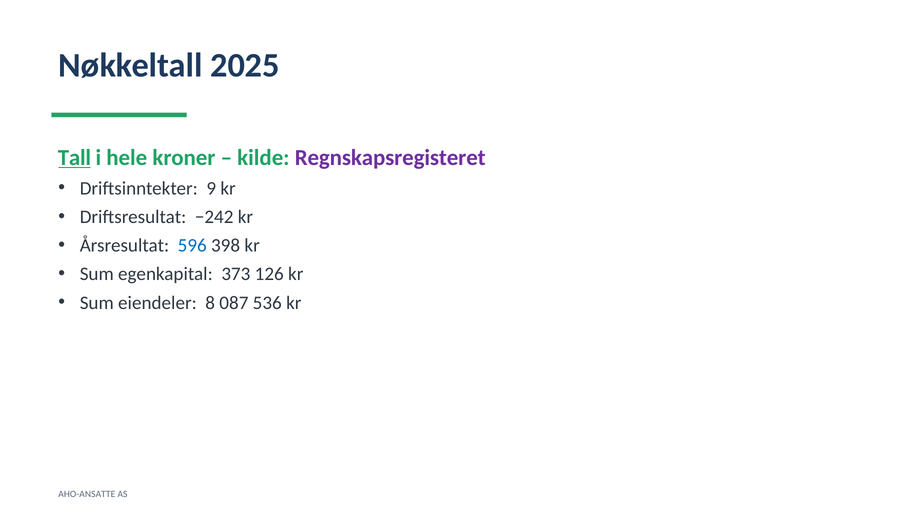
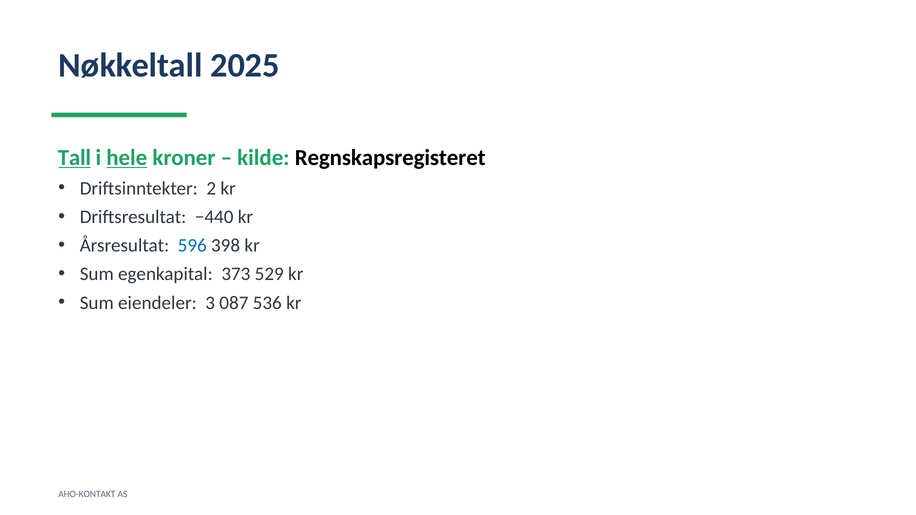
hele underline: none -> present (127, 158)
Regnskapsregisteret colour: purple -> black (390, 158)
9: 9 -> 2 (211, 188)
−242: −242 -> −440 (214, 217)
126: 126 -> 529 (269, 274)
8: 8 -> 3 (210, 303)
AHO-ANSATTE: AHO-ANSATTE -> AHO-KONTAKT (87, 494)
